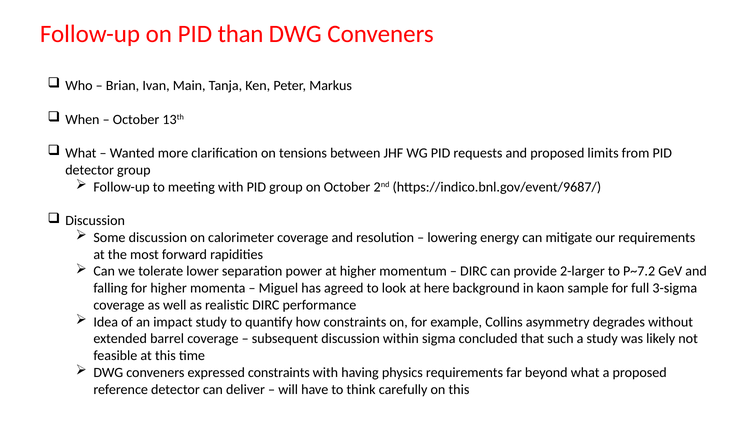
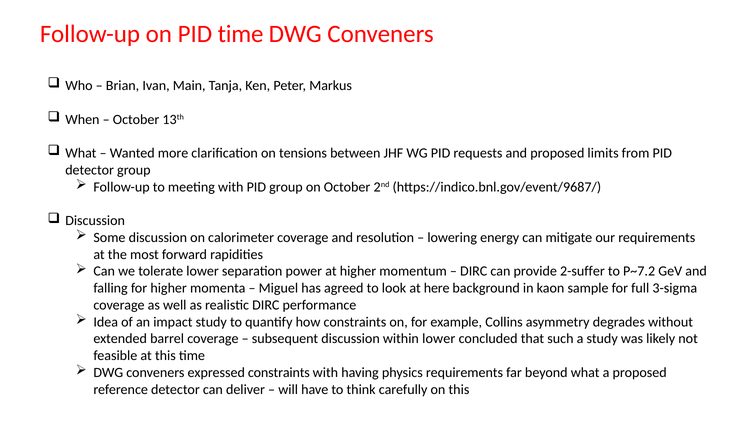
PID than: than -> time (241, 34)
2-larger: 2-larger -> 2-suffer (582, 271)
within sigma: sigma -> lower (439, 339)
